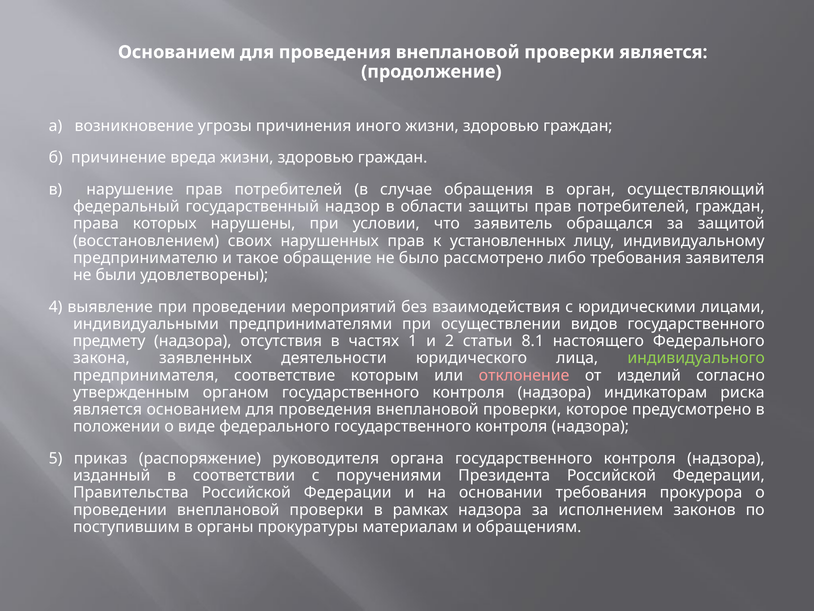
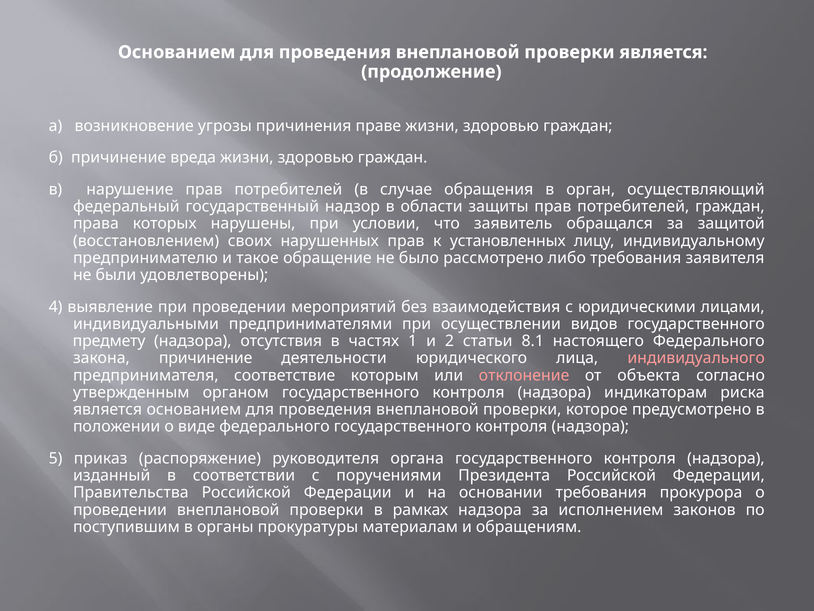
иного: иного -> праве (378, 126)
закона заявленных: заявленных -> причинение (206, 358)
индивидуального colour: light green -> pink (696, 358)
изделий: изделий -> объекта (649, 375)
